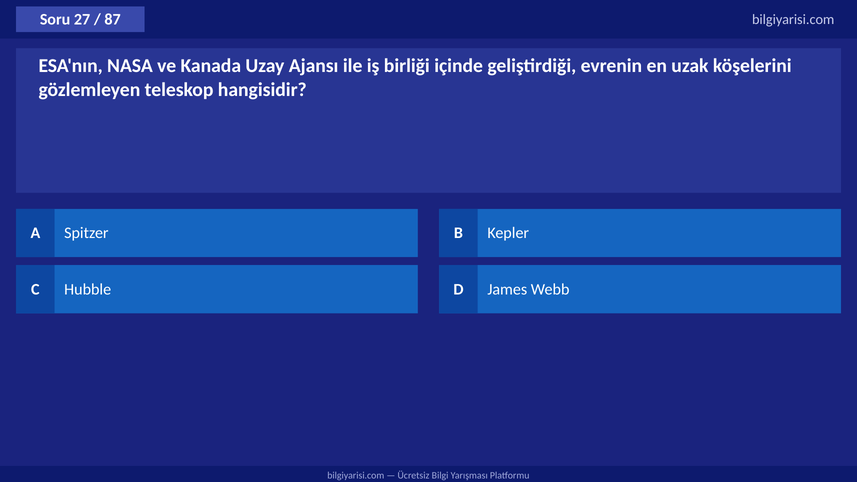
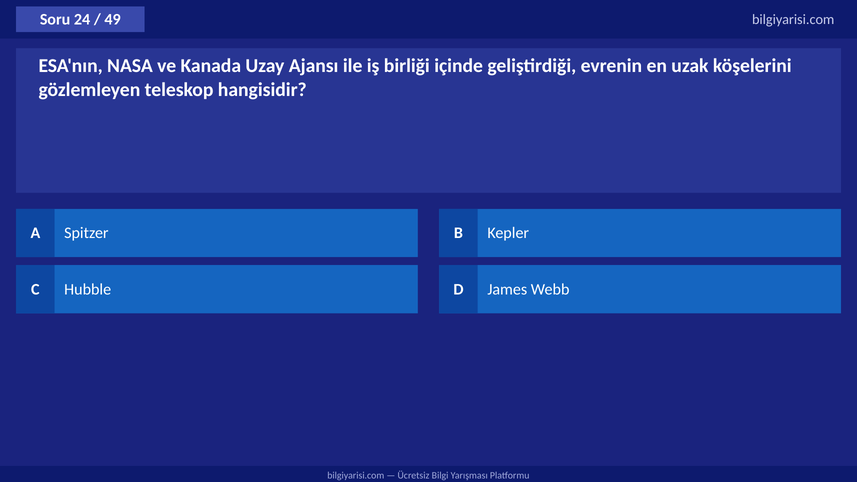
27: 27 -> 24 (82, 20)
87: 87 -> 49 (113, 20)
